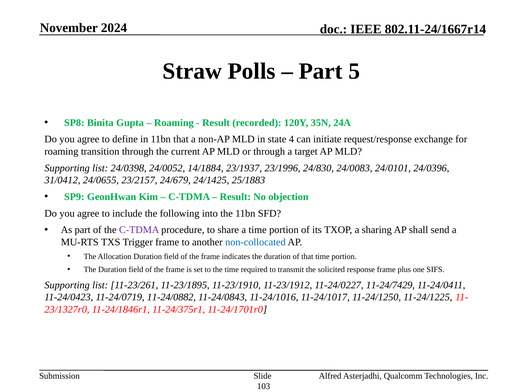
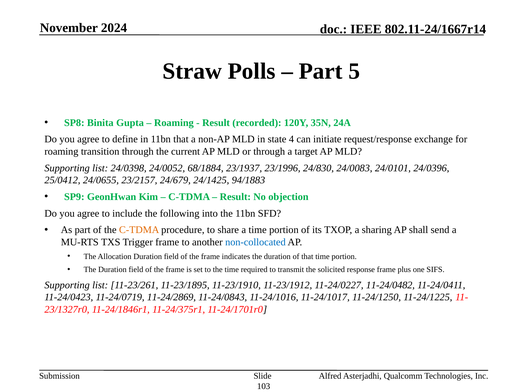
14/1884: 14/1884 -> 68/1884 (206, 168)
31/0412: 31/0412 -> 25/0412 (62, 180)
25/1883: 25/1883 -> 94/1883 (248, 180)
C-TDMA colour: purple -> orange (139, 230)
11-24/7429: 11-24/7429 -> 11-24/0482 (390, 285)
11-24/0882: 11-24/0882 -> 11-24/2869 (171, 297)
